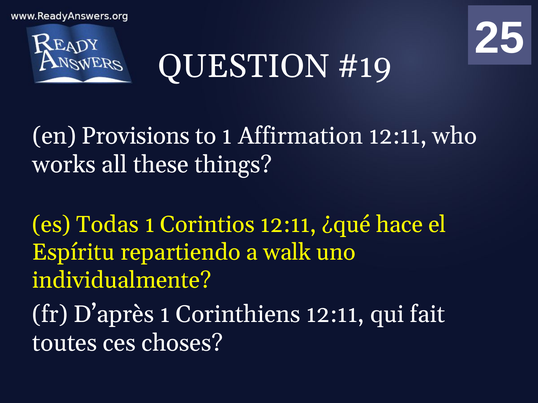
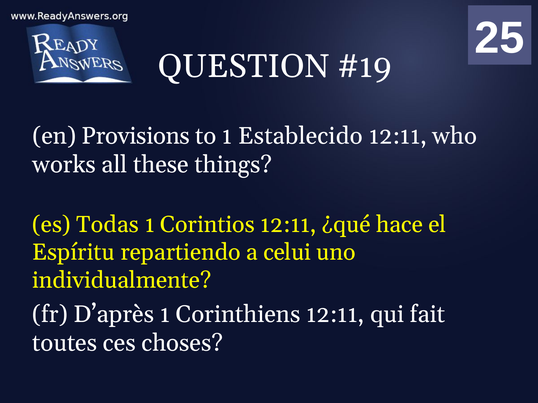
Affirmation: Affirmation -> Establecido (300, 136)
walk: walk -> celui (287, 253)
